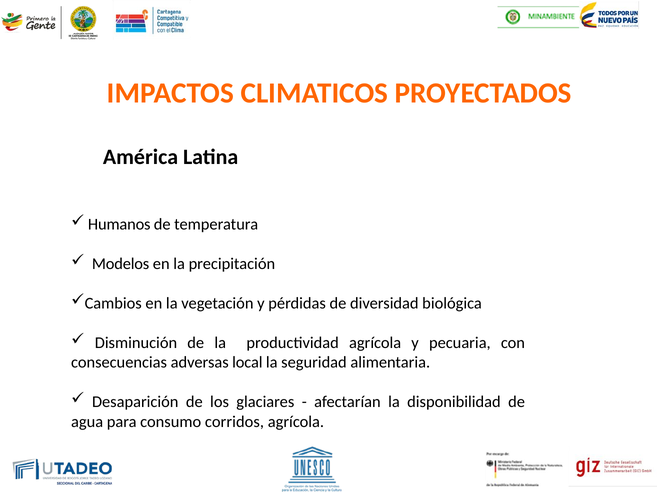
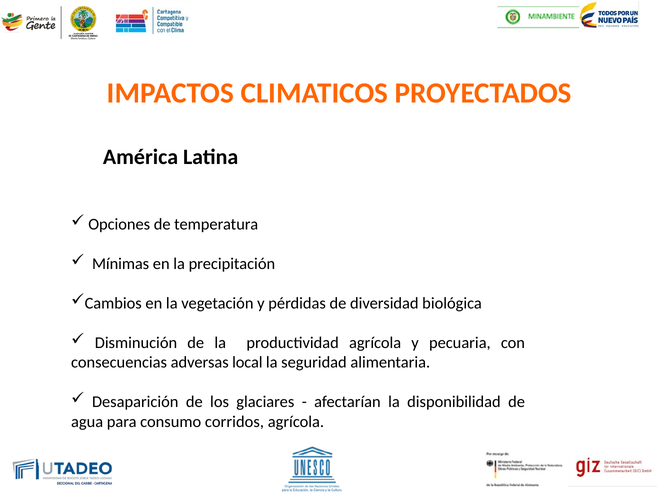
Humanos: Humanos -> Opciones (119, 224)
Modelos: Modelos -> Mínimas (121, 264)
